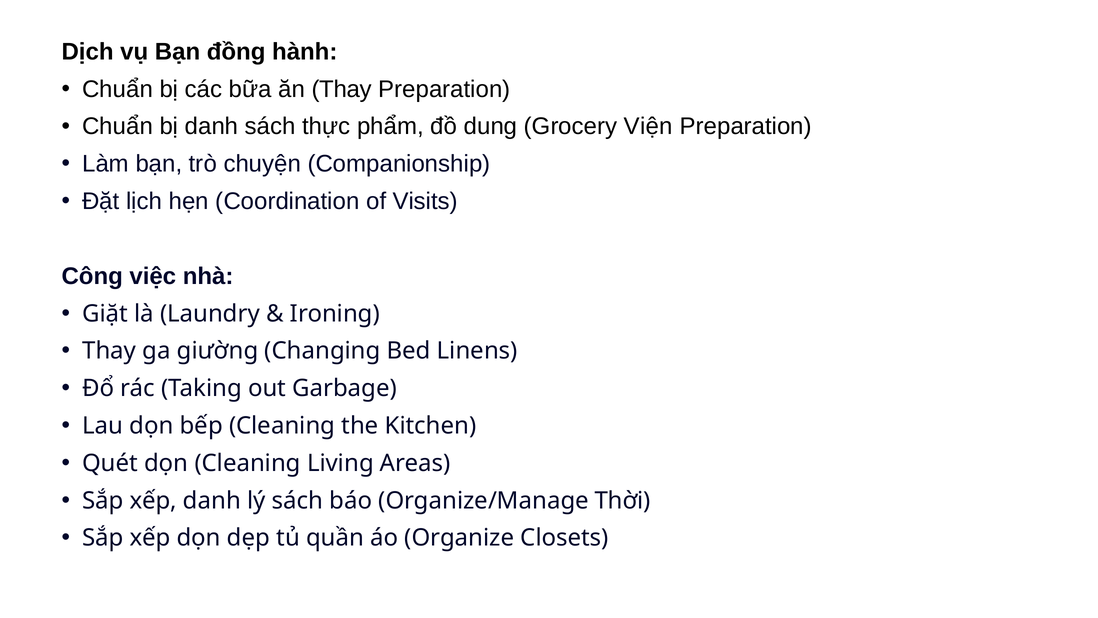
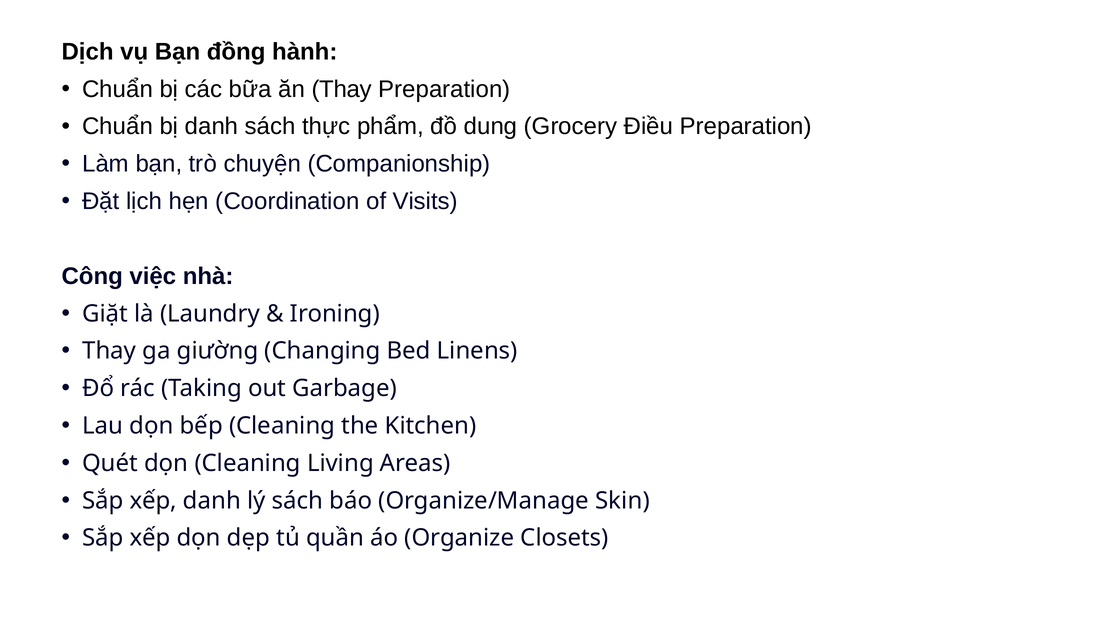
Viện: Viện -> Điều (648, 126)
Thời: Thời -> Skin (622, 500)
